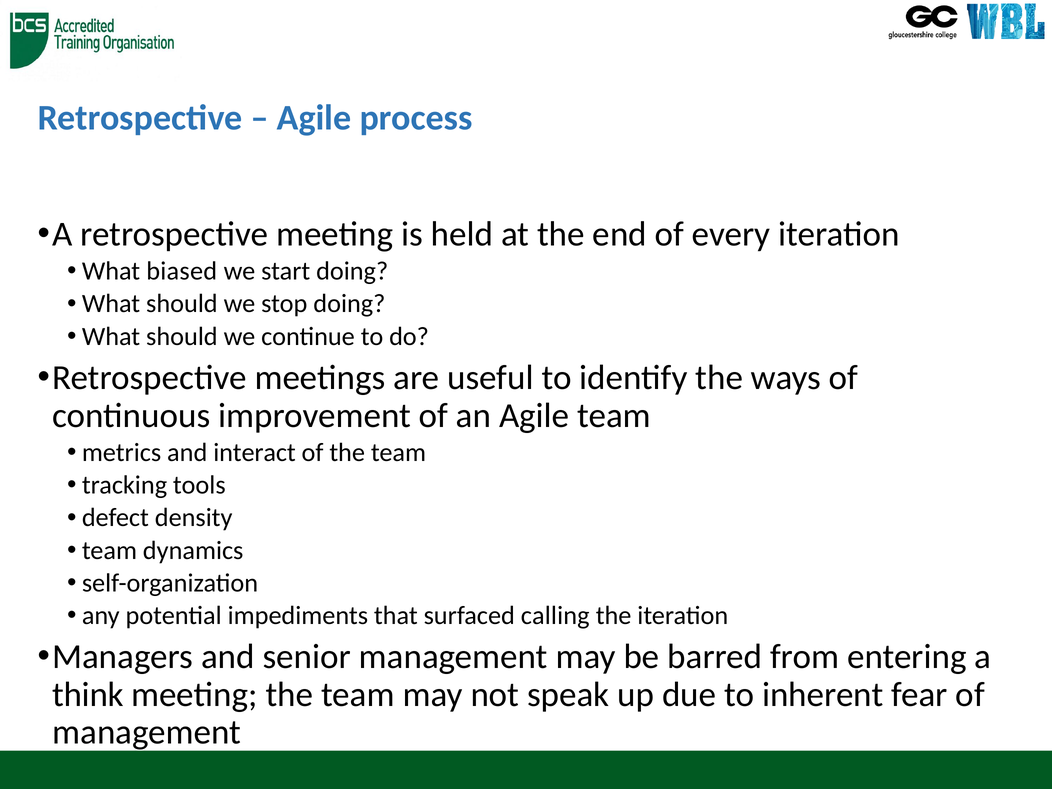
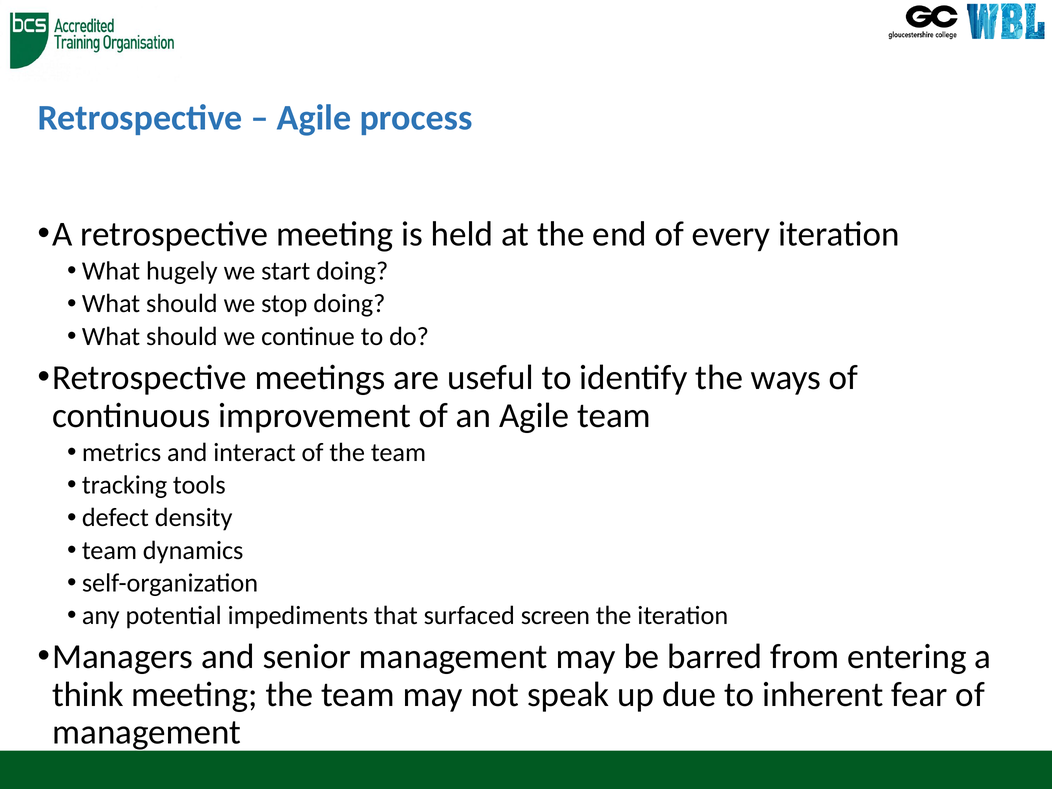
biased: biased -> hugely (182, 271)
calling: calling -> screen (555, 615)
